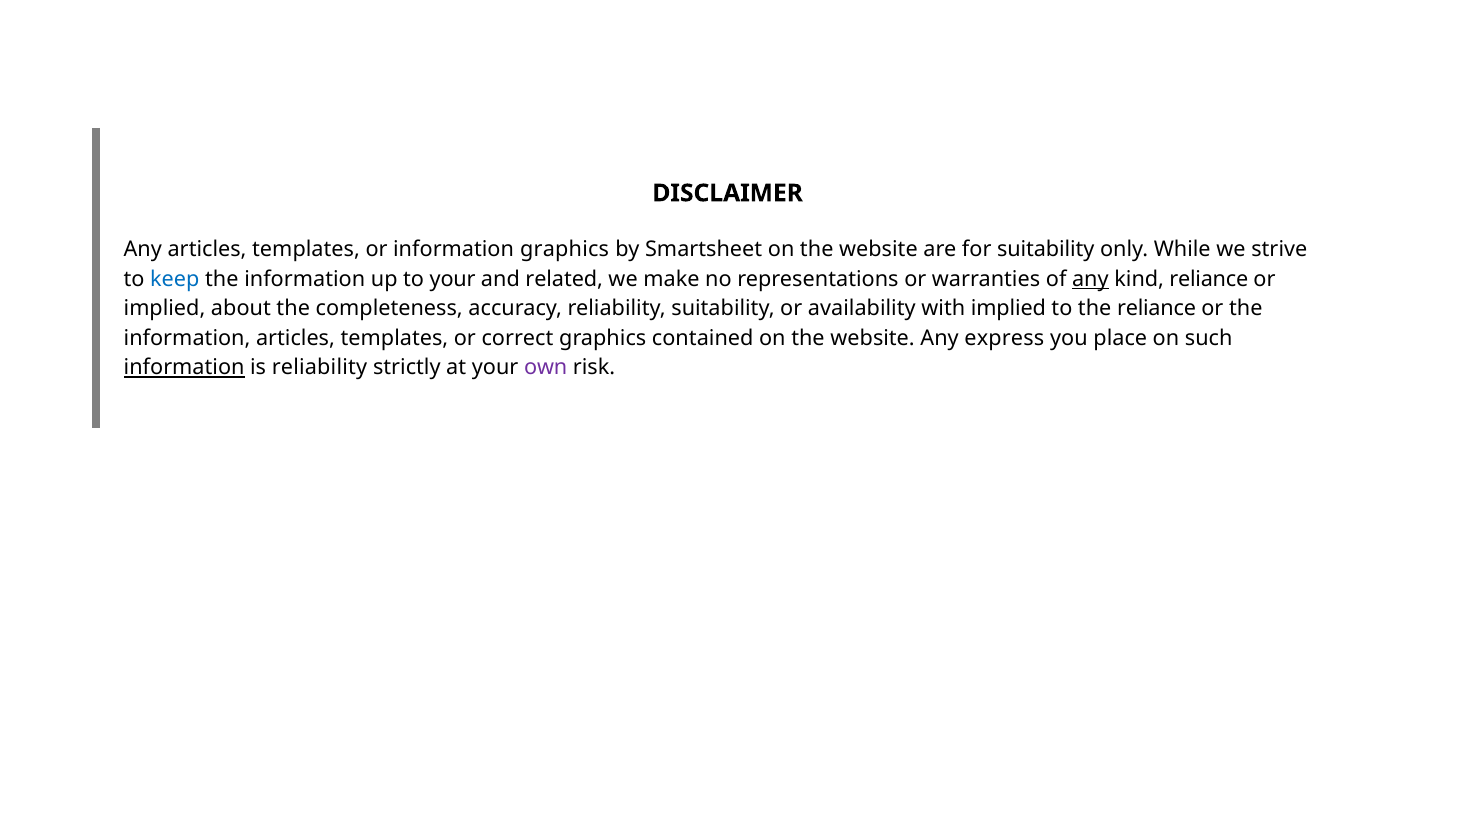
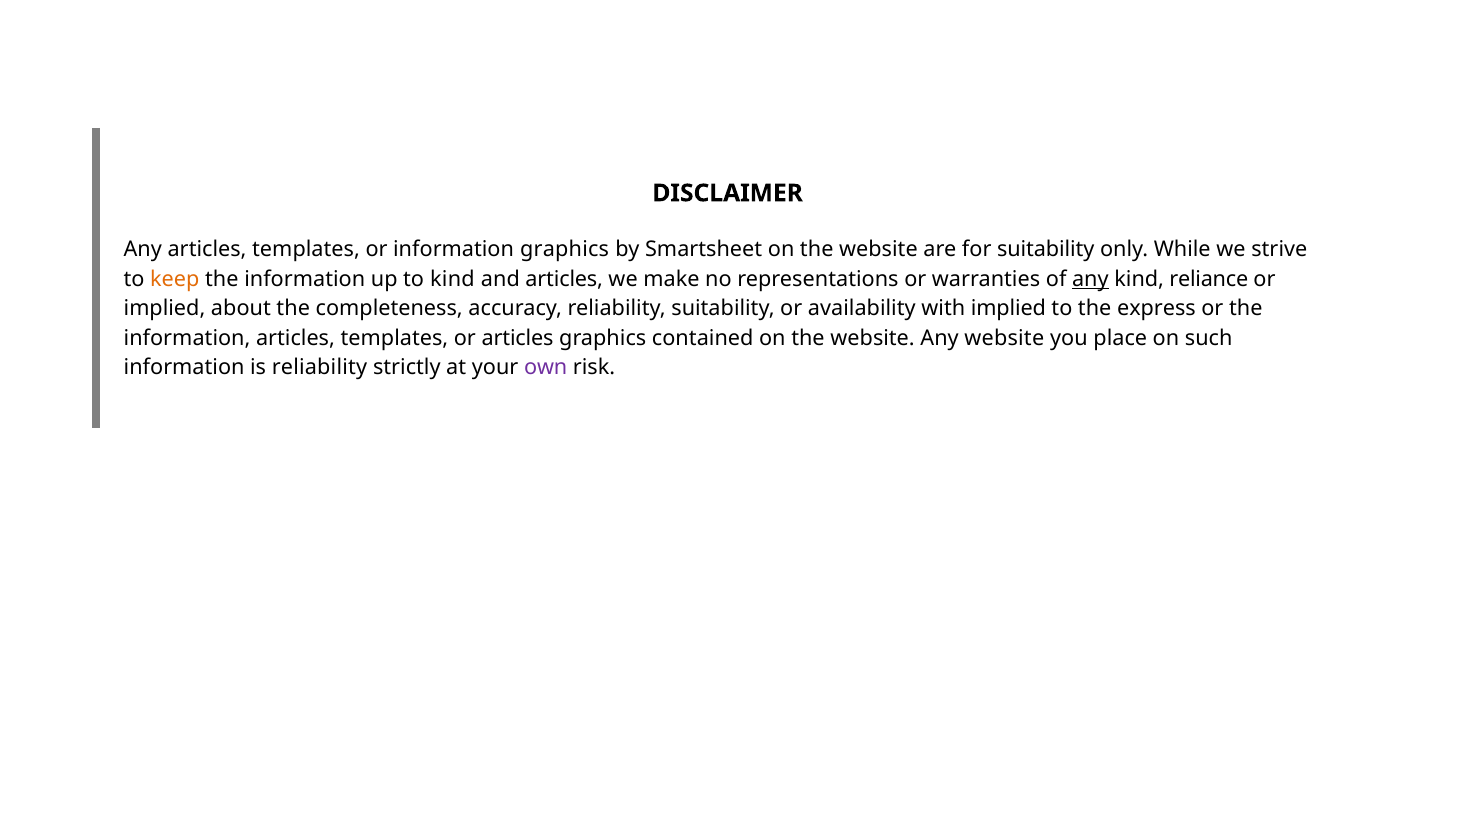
keep colour: blue -> orange (175, 279)
to your: your -> kind (452, 279)
and related: related -> articles (564, 279)
the reliance: reliance -> express (1156, 309)
or correct: correct -> articles (518, 338)
Any express: express -> website (1004, 338)
information underline: present -> none (184, 368)
